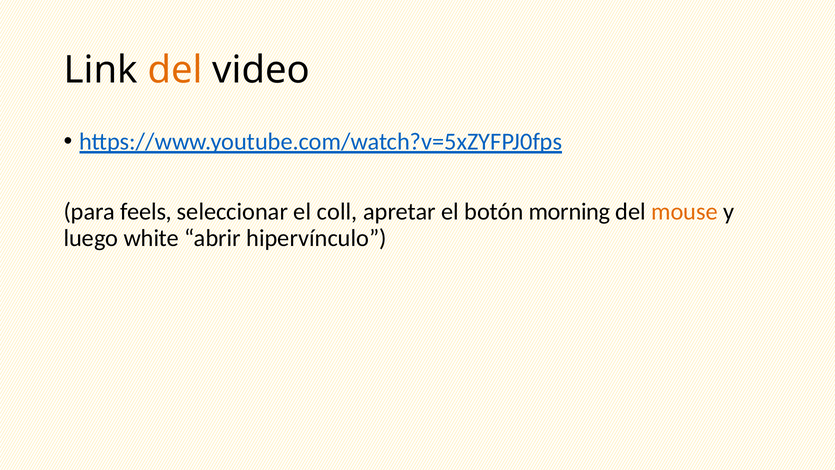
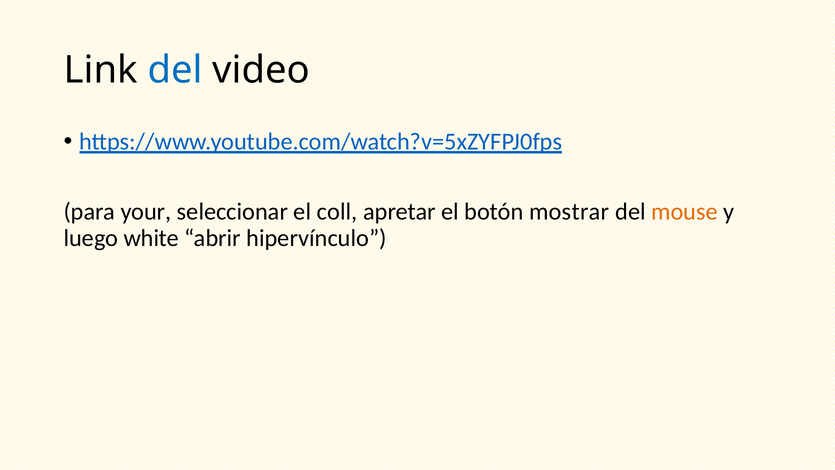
del colour: orange -> blue (175, 70)
feels: feels -> your (146, 212)
morning: morning -> mostrar (569, 212)
